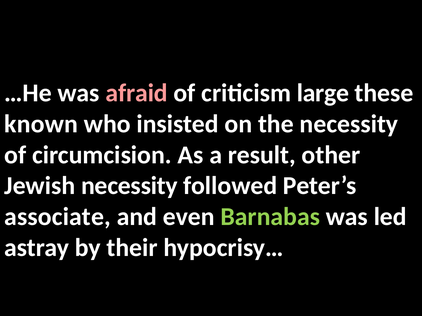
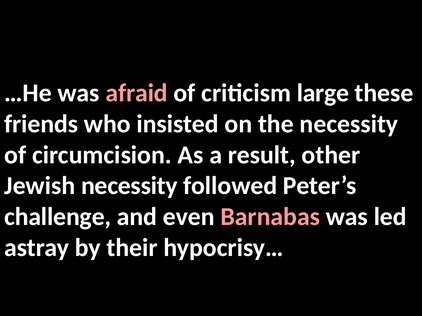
known: known -> friends (41, 124)
associate: associate -> challenge (58, 217)
Barnabas colour: light green -> pink (270, 217)
